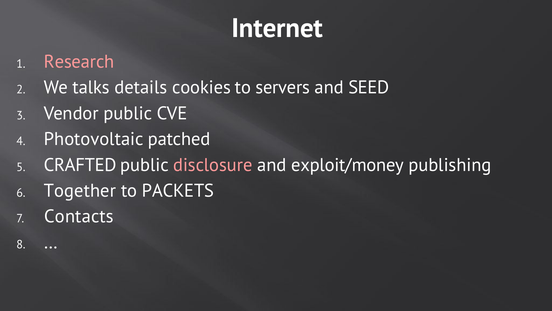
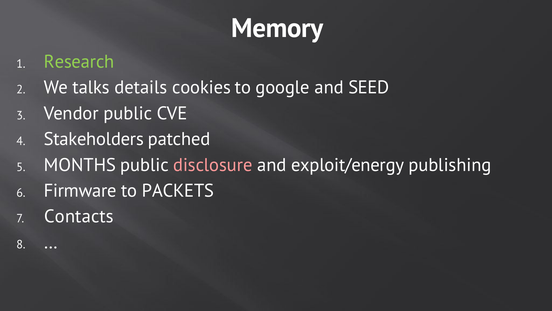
Internet: Internet -> Memory (277, 28)
Research colour: pink -> light green (79, 62)
servers: servers -> google (283, 87)
Photovoltaic: Photovoltaic -> Stakeholders (94, 139)
CRAFTED: CRAFTED -> MONTHS (80, 165)
exploit/money: exploit/money -> exploit/energy (348, 165)
Together: Together -> Firmware (80, 190)
